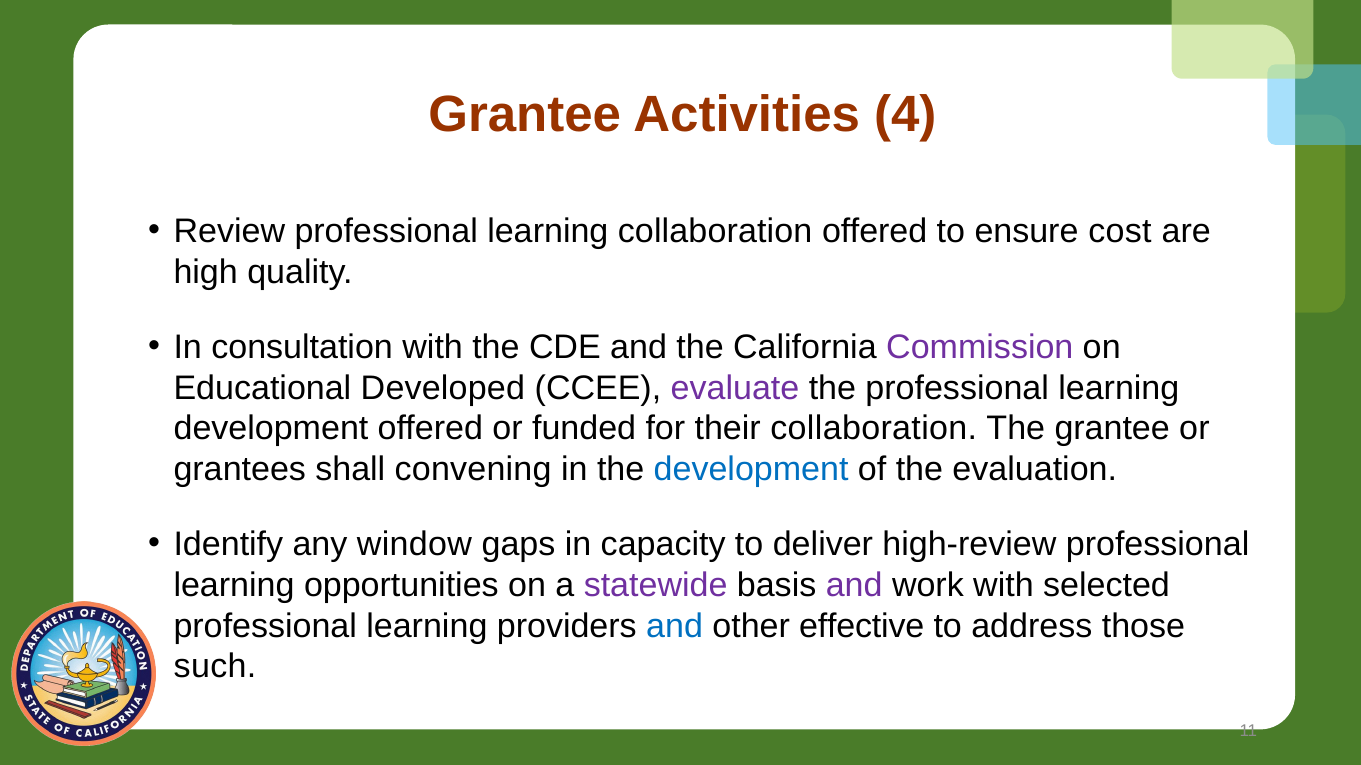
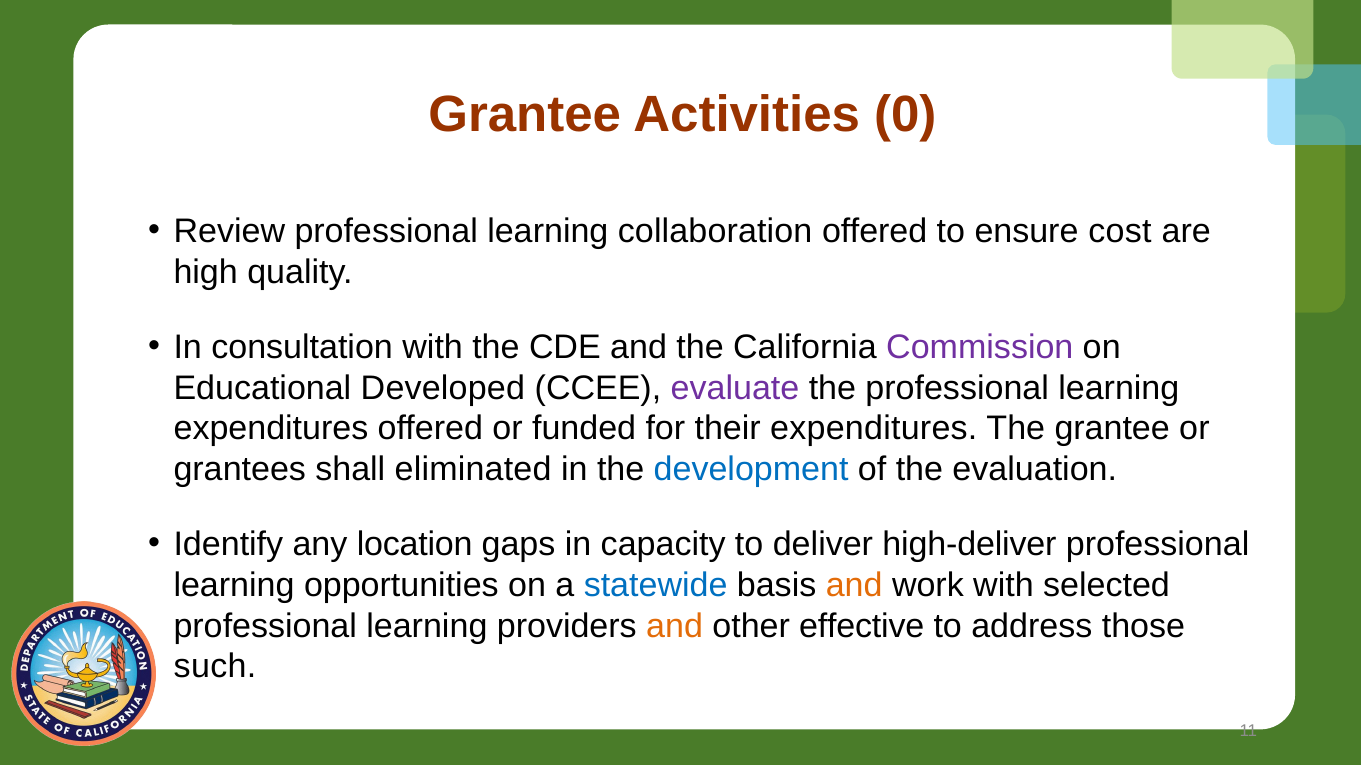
4: 4 -> 0 (905, 114)
development: development -> expenditures (271, 429)
their collaboration: collaboration -> expenditures (874, 429)
convening: convening -> eliminated (473, 470)
window: window -> location (415, 545)
high-review: high-review -> high-deliver (969, 545)
statewide colour: purple -> blue (656, 585)
and colour: purple -> orange (854, 585)
and colour: blue -> orange (675, 626)
